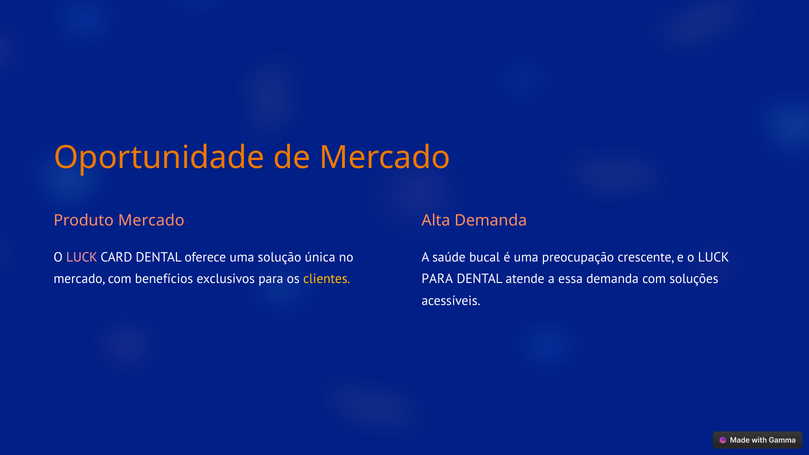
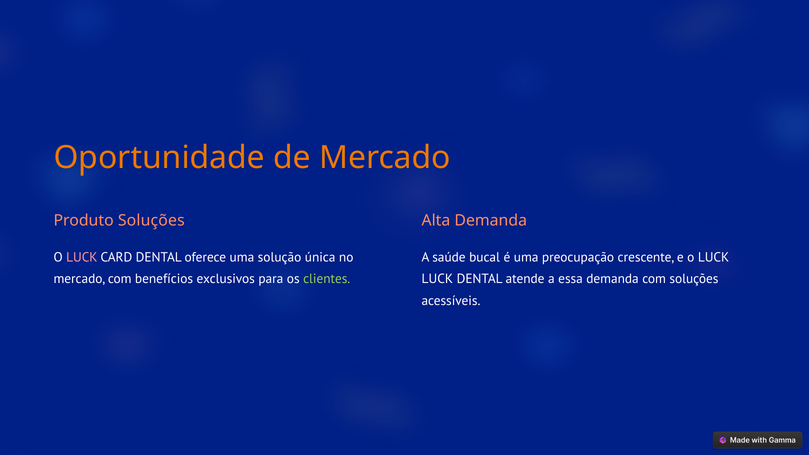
Produto Mercado: Mercado -> Soluções (151, 221)
PARA: PARA -> LUCK (437, 279)
clientes colour: yellow -> light green (327, 279)
